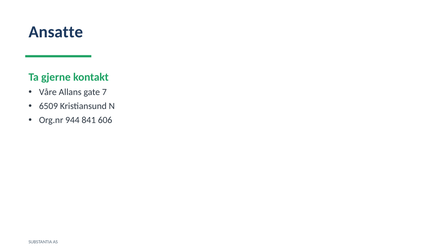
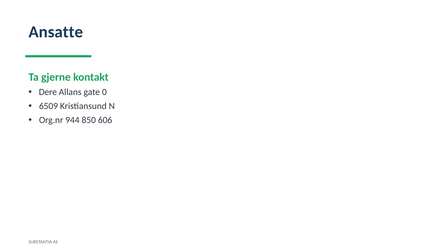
Våre: Våre -> Dere (48, 92)
7: 7 -> 0 (104, 92)
841: 841 -> 850 (89, 120)
